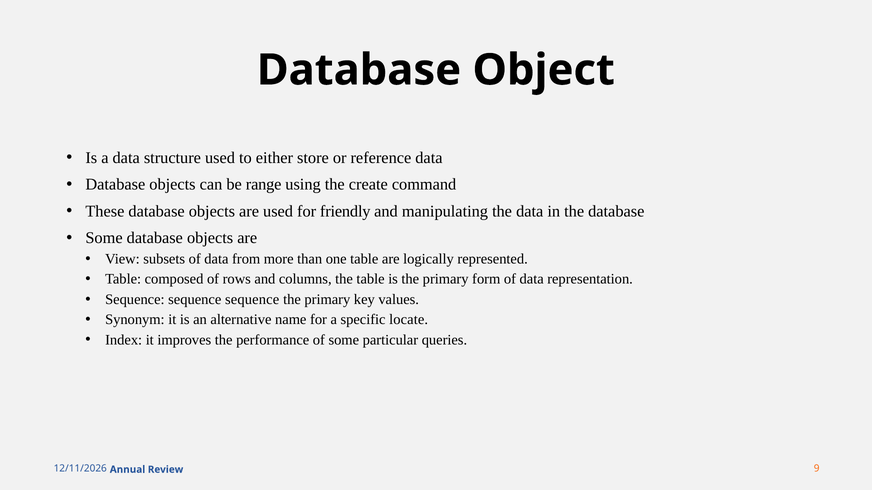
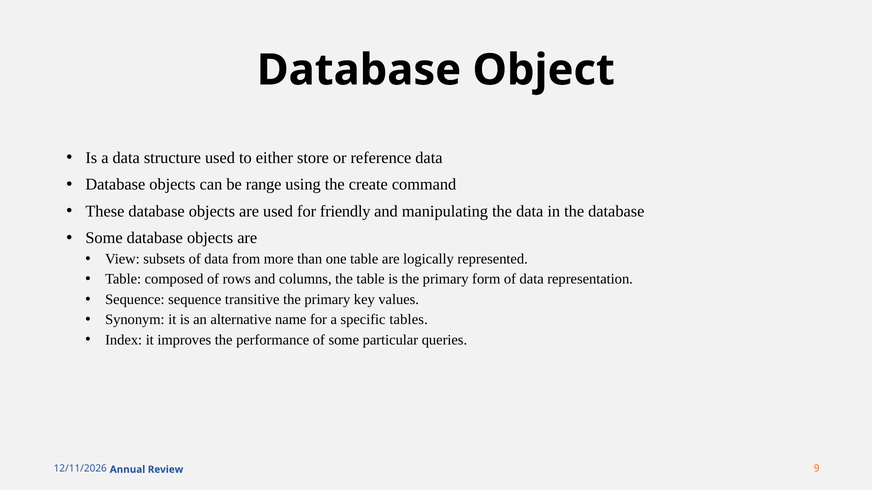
Sequence sequence sequence: sequence -> transitive (252, 300)
locate: locate -> tables (409, 320)
